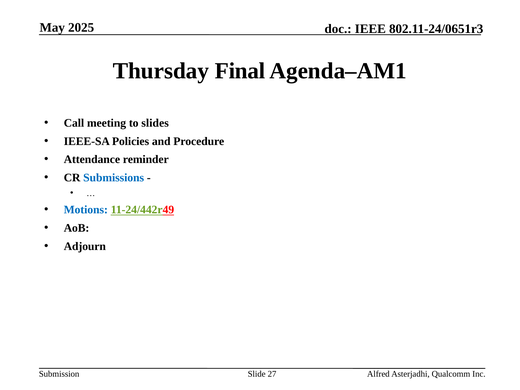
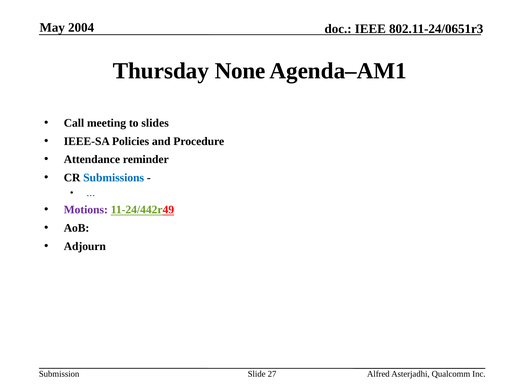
2025: 2025 -> 2004 (81, 28)
Final: Final -> None (240, 71)
Motions colour: blue -> purple (86, 210)
